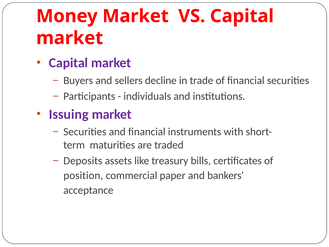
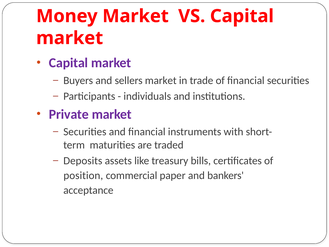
sellers decline: decline -> market (161, 80)
Issuing: Issuing -> Private (69, 114)
